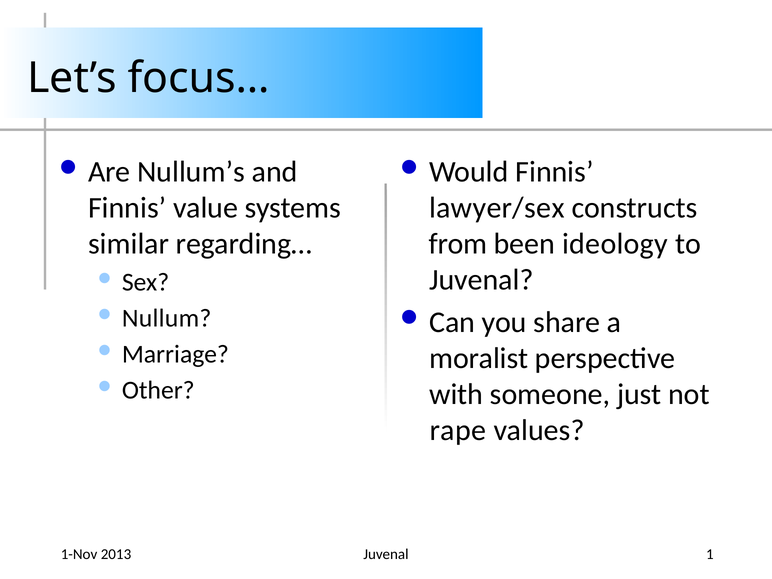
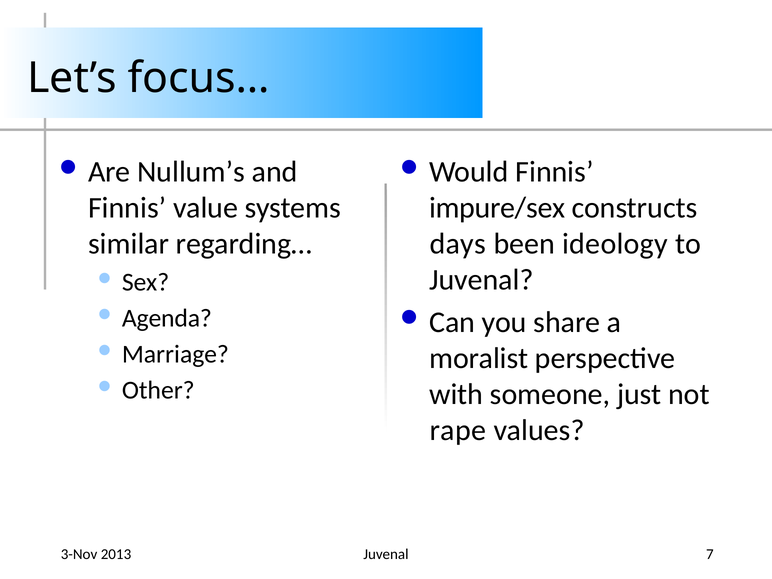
lawyer/sex: lawyer/sex -> impure/sex (497, 208)
from: from -> days (458, 244)
Nullum: Nullum -> Agenda (167, 318)
1: 1 -> 7 (710, 554)
1-Nov: 1-Nov -> 3-Nov (79, 554)
